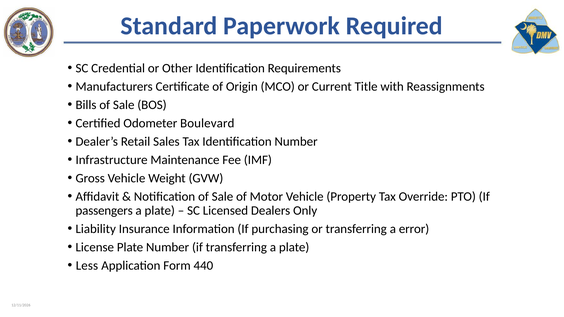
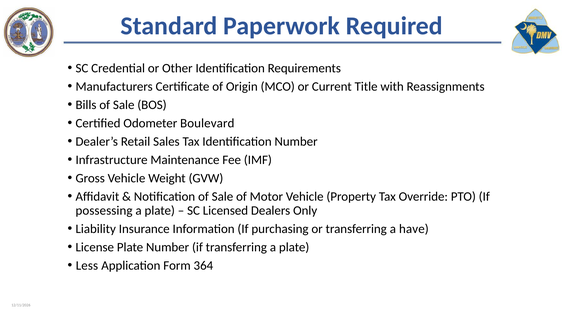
passengers: passengers -> possessing (104, 211)
error: error -> have (414, 229)
440: 440 -> 364 (203, 266)
